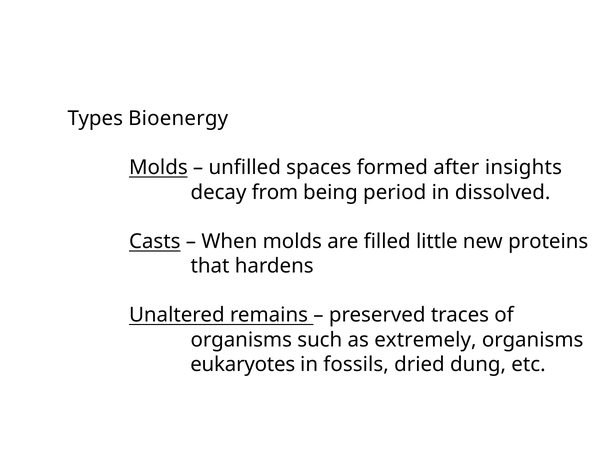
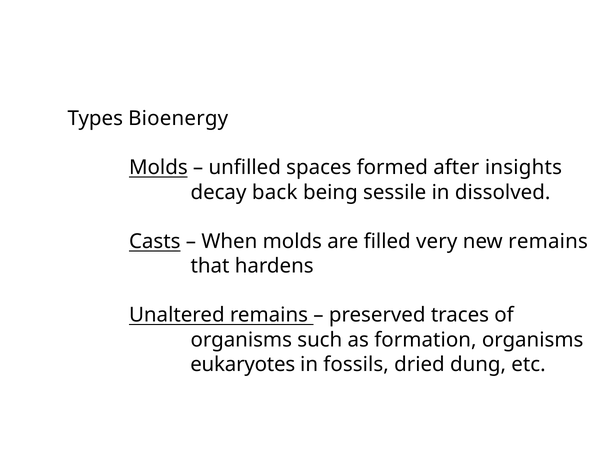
from: from -> back (275, 192)
period: period -> sessile (395, 192)
little: little -> very (437, 242)
new proteins: proteins -> remains (548, 242)
extremely: extremely -> formation (425, 340)
